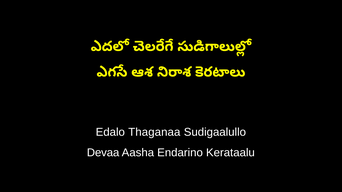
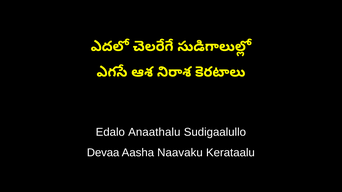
Thaganaa: Thaganaa -> Anaathalu (154, 132)
Endarino: Endarino -> Naavaku (180, 153)
